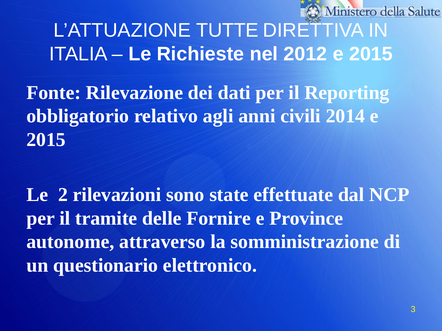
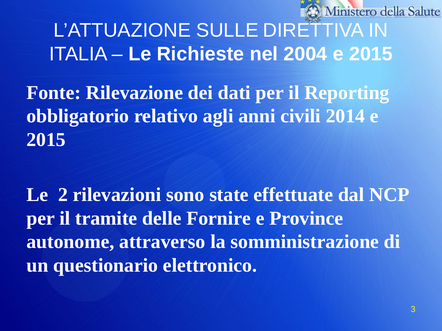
TUTTE: TUTTE -> SULLE (227, 30)
2012: 2012 -> 2004 (305, 54)
